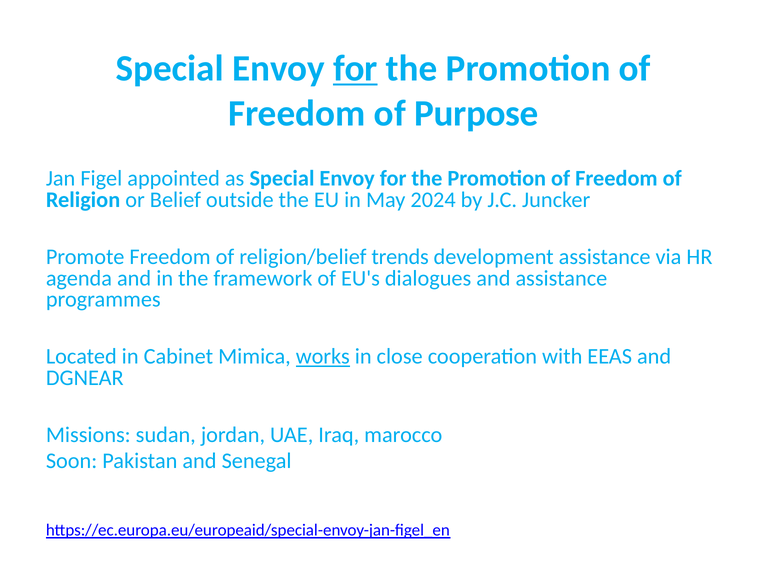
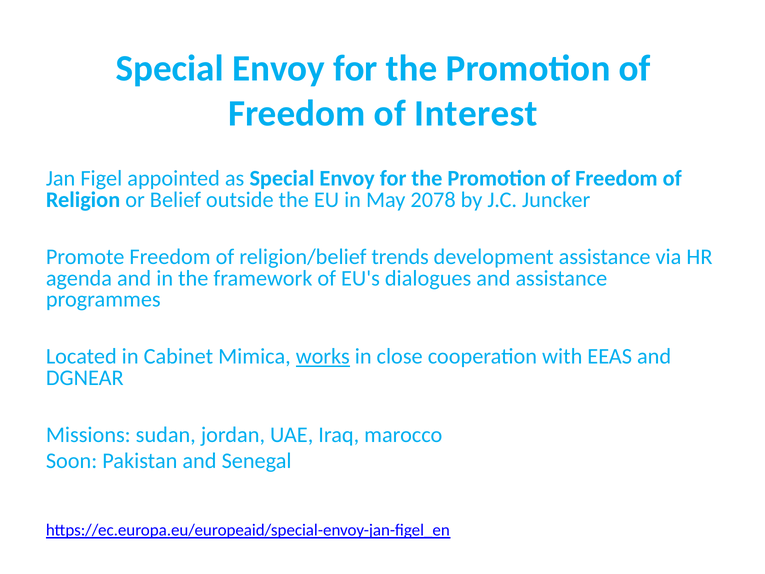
for underline: present -> none (355, 69)
Purpose: Purpose -> Interest (476, 113)
2024: 2024 -> 2078 (433, 200)
